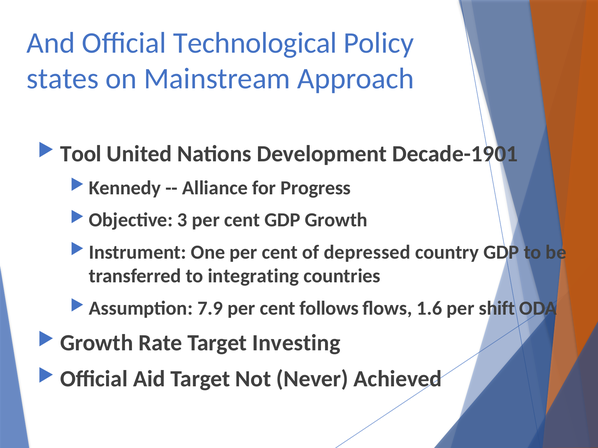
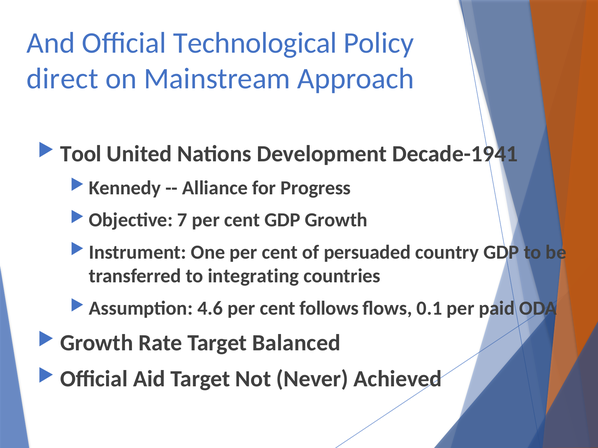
states: states -> direct (62, 79)
Decade-1901: Decade-1901 -> Decade-1941 (455, 154)
3: 3 -> 7 (182, 220)
depressed: depressed -> persuaded (367, 252)
7.9: 7.9 -> 4.6 (210, 309)
1.6: 1.6 -> 0.1 (429, 309)
shift: shift -> paid (497, 309)
Investing: Investing -> Balanced (296, 343)
